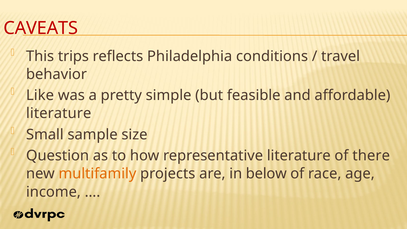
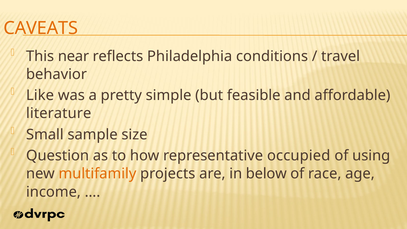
CAVEATS colour: red -> orange (41, 28)
trips: trips -> near (73, 56)
representative literature: literature -> occupied (299, 156)
there: there -> using (371, 156)
